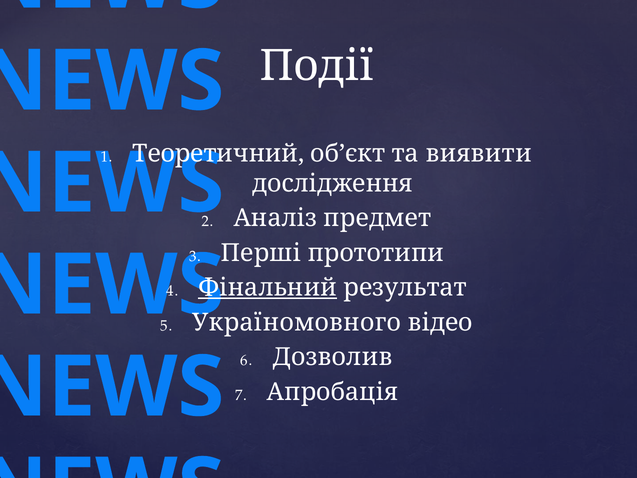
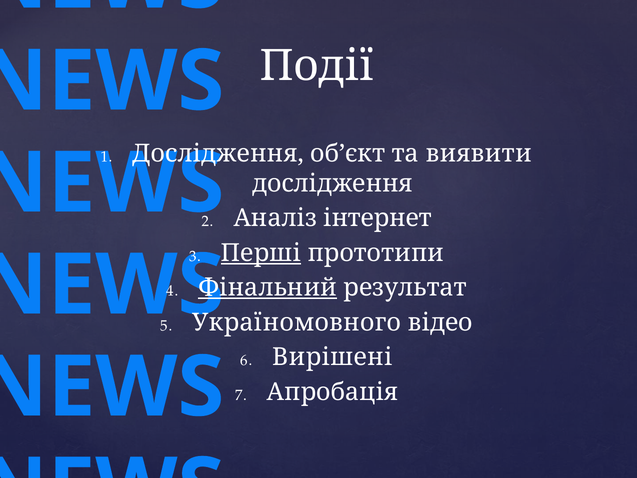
Теоретичний: Теоретичний -> Дослідження (218, 154)
предмет: предмет -> інтернет (378, 218)
Перші underline: none -> present (261, 253)
Дозволив: Дозволив -> Вирішені (332, 357)
